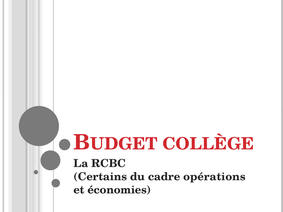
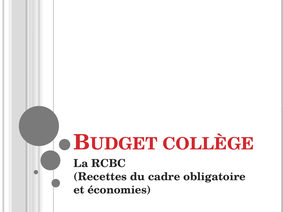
Certains: Certains -> Recettes (100, 177)
opérations: opérations -> obligatoire (214, 177)
